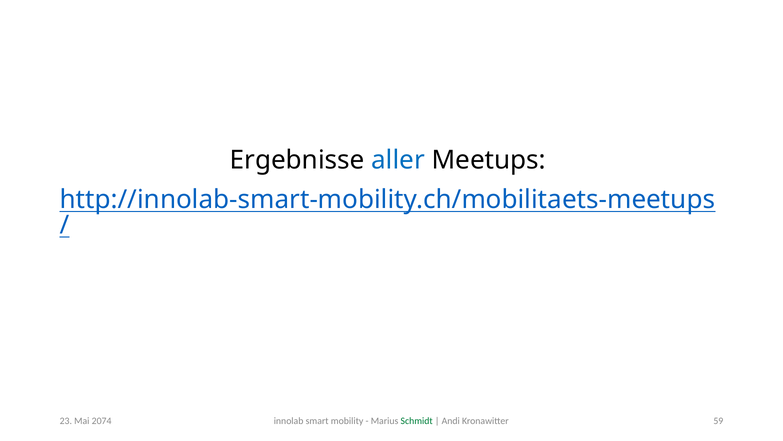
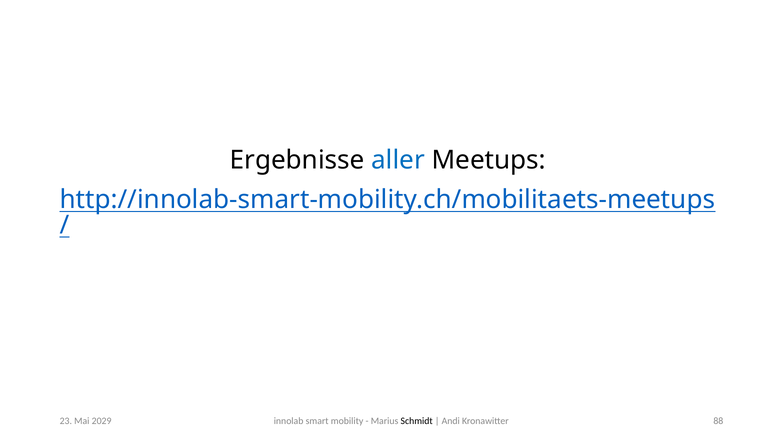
Schmidt colour: green -> black (417, 421)
59: 59 -> 88 (718, 421)
2074: 2074 -> 2029 (102, 421)
